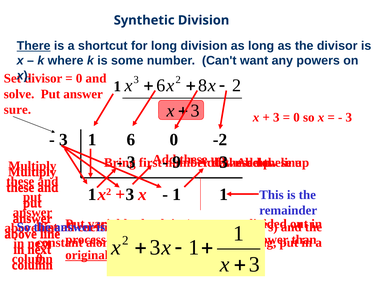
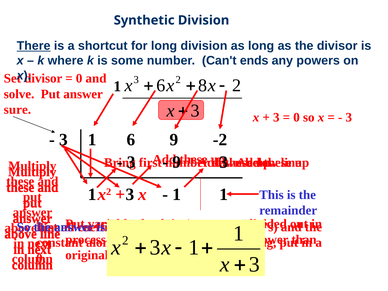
want: want -> ends (254, 61)
0: 0 -> 9 (174, 140)
original underline: present -> none (87, 255)
